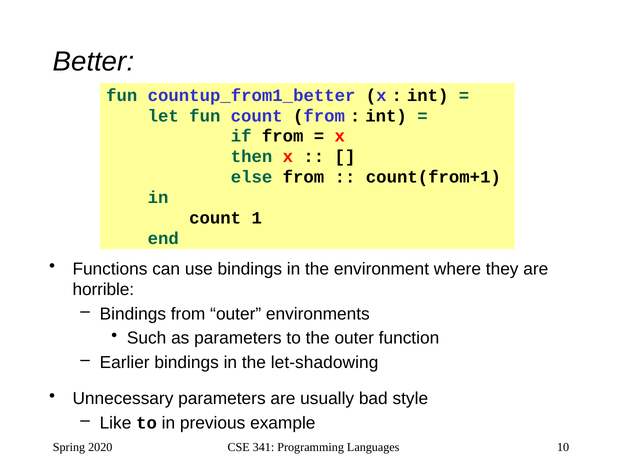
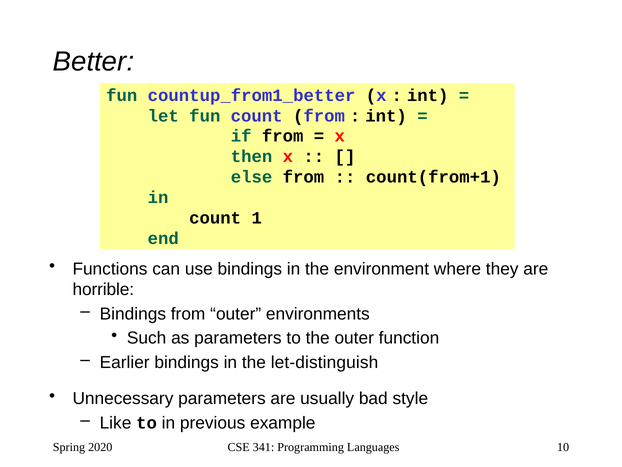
let-shadowing: let-shadowing -> let-distinguish (325, 362)
